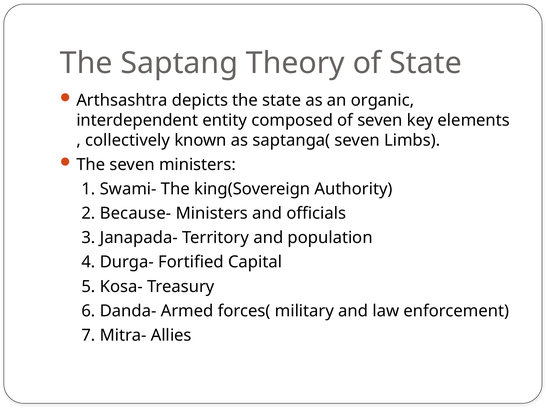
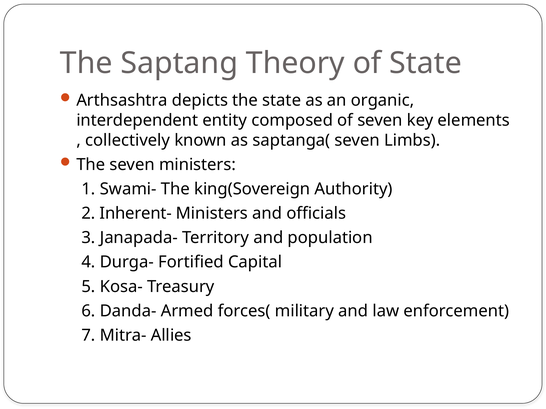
Because-: Because- -> Inherent- (136, 214)
